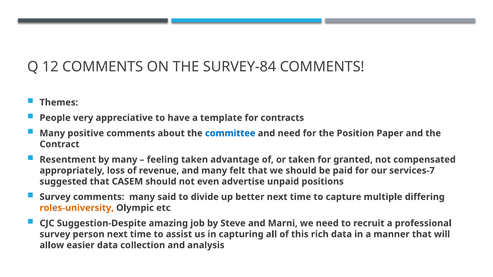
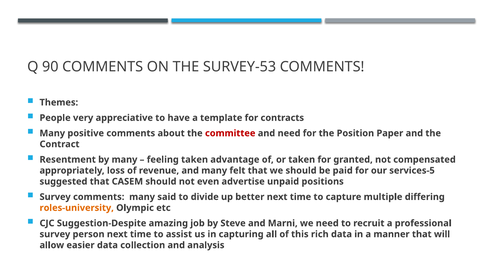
12: 12 -> 90 (50, 67)
SURVEY-84: SURVEY-84 -> SURVEY-53 (240, 67)
committee colour: blue -> red (230, 133)
services-7: services-7 -> services-5 (412, 171)
